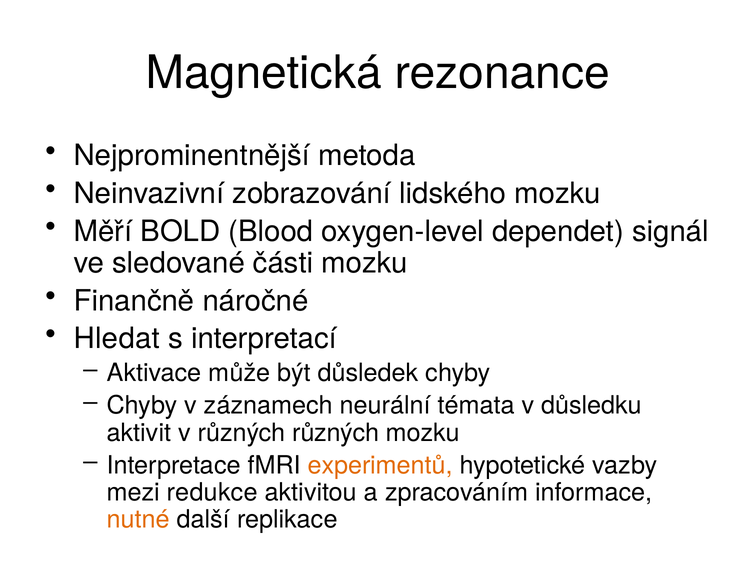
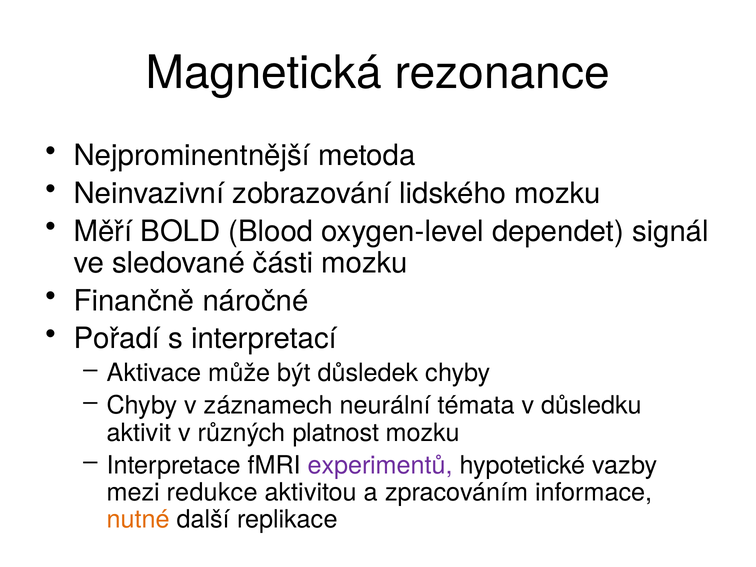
Hledat: Hledat -> Pořadí (117, 339)
různých různých: různých -> platnost (336, 433)
experimentů colour: orange -> purple (380, 465)
